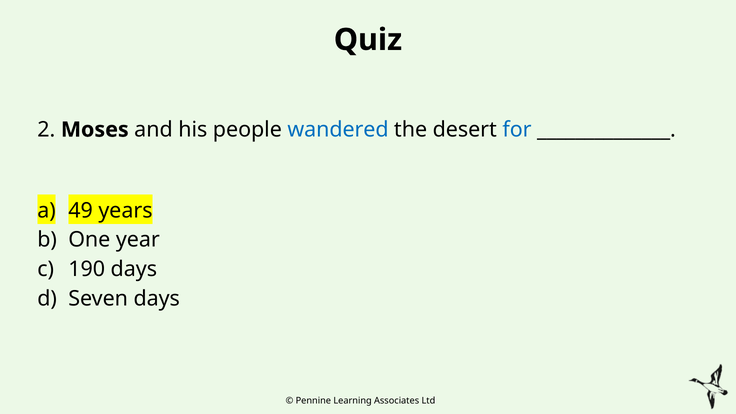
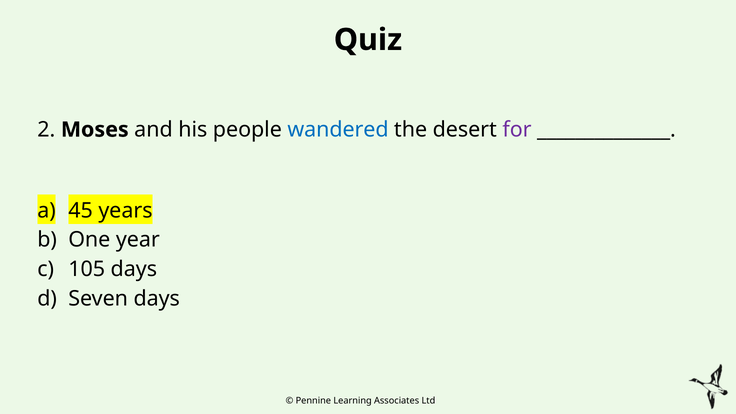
for colour: blue -> purple (517, 130)
49: 49 -> 45 (81, 211)
190: 190 -> 105 (87, 269)
